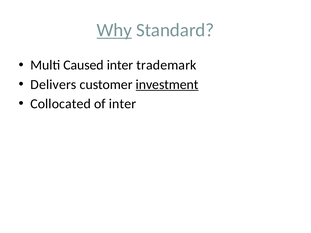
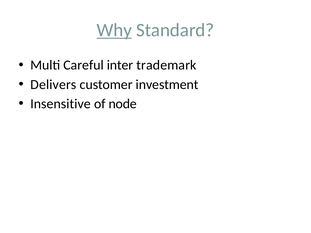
Caused: Caused -> Careful (84, 65)
investment underline: present -> none (167, 85)
Collocated: Collocated -> Insensitive (61, 104)
of inter: inter -> node (123, 104)
